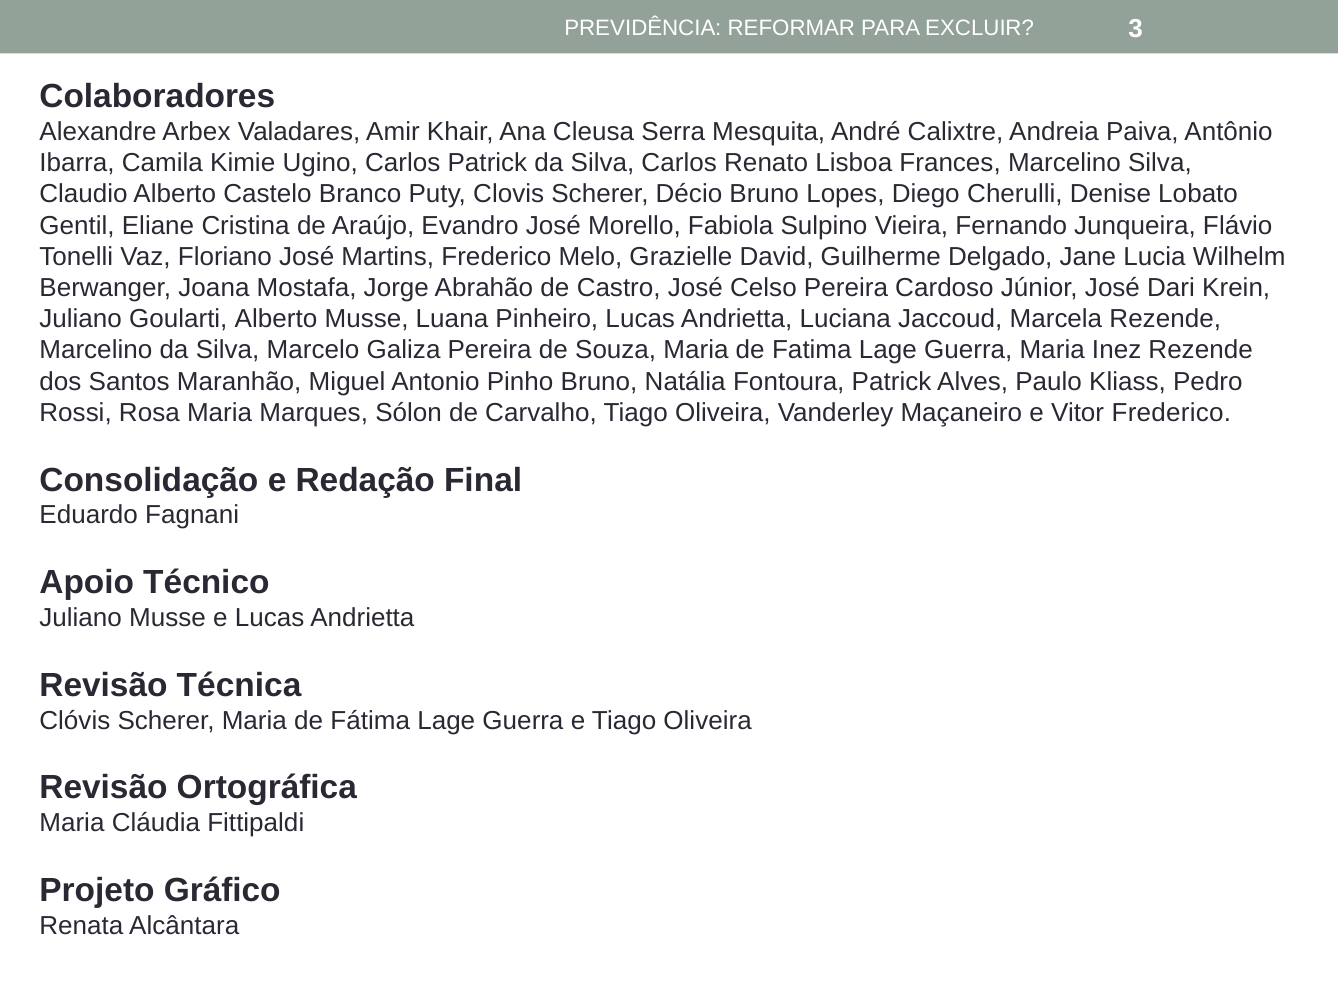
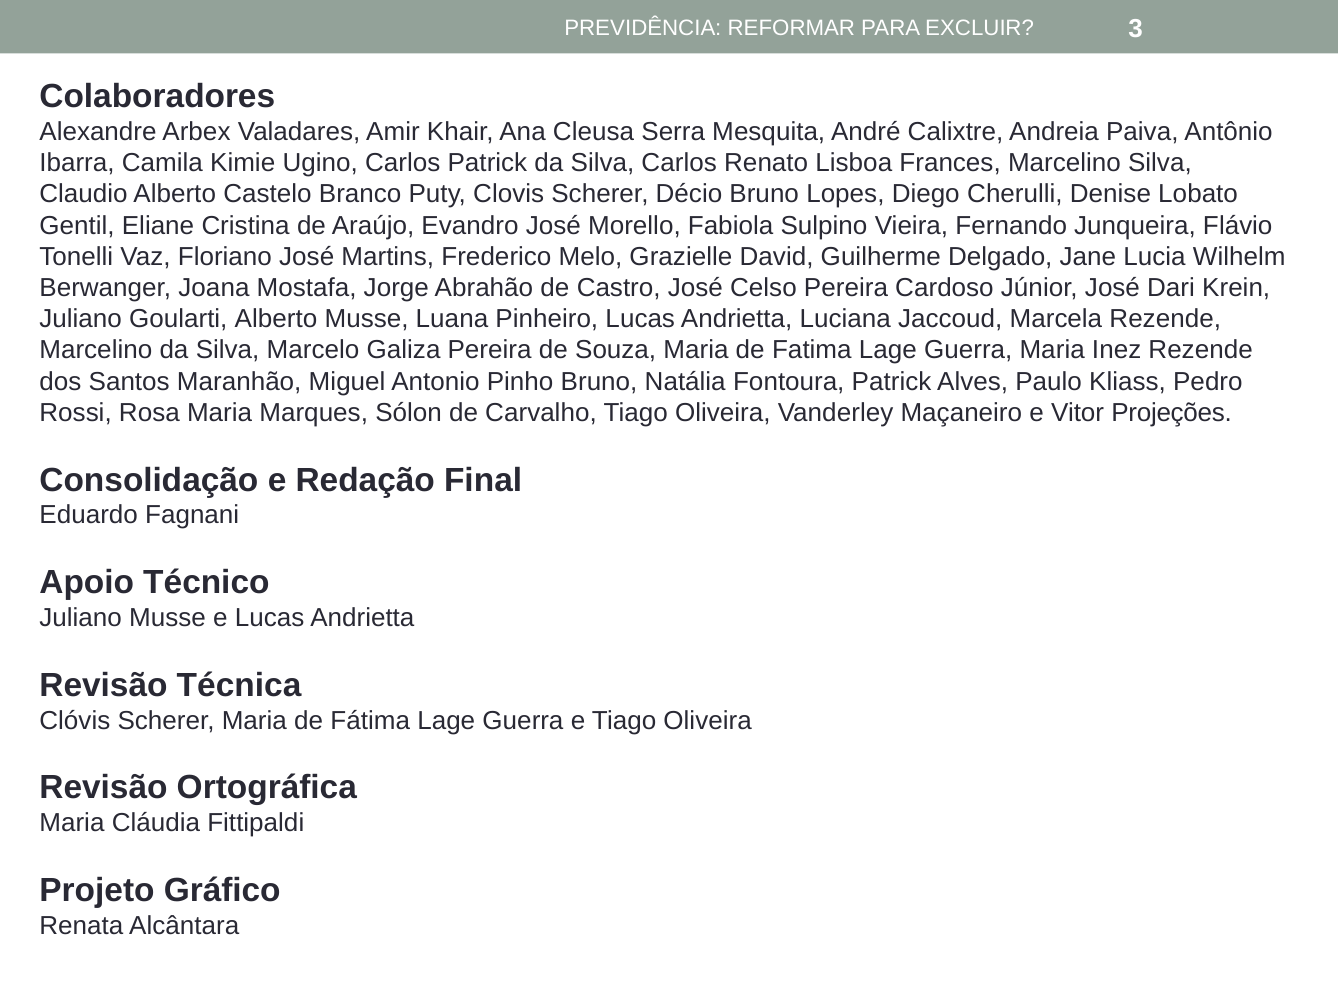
Vitor Frederico: Frederico -> Projeções (1172, 413)
